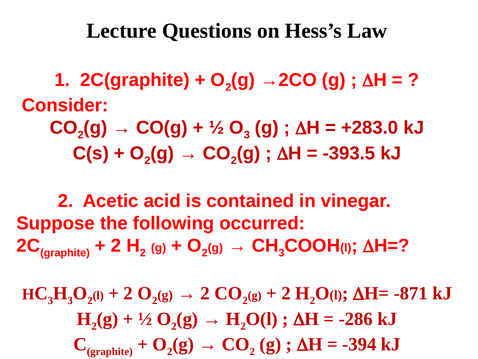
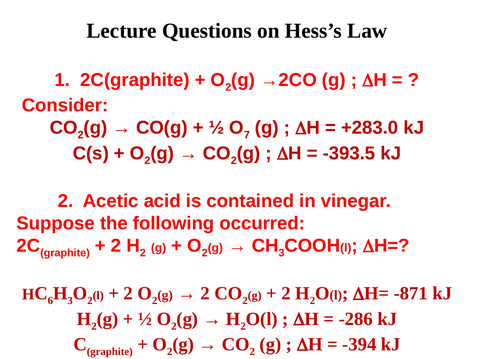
3: 3 -> 7 (247, 135)
3: 3 -> 6 (50, 300)
